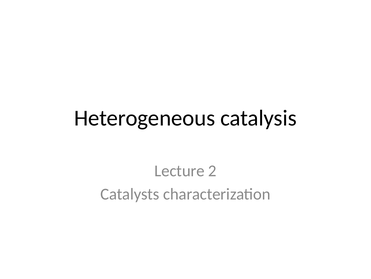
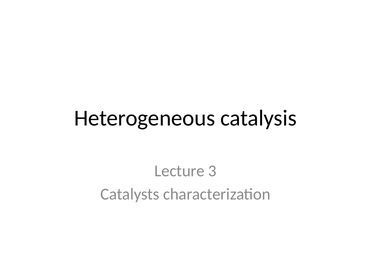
2: 2 -> 3 (212, 171)
